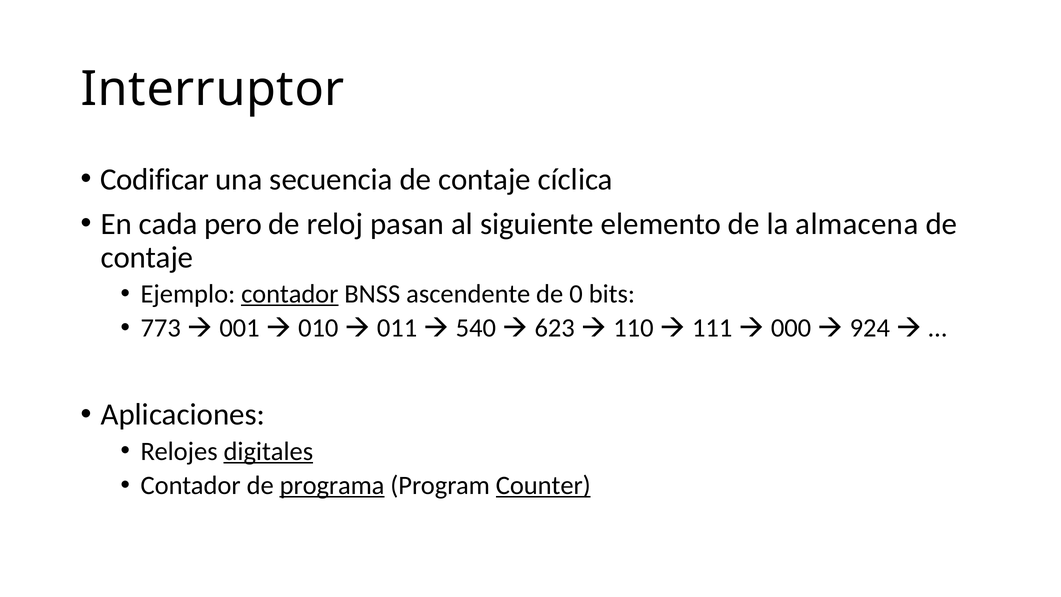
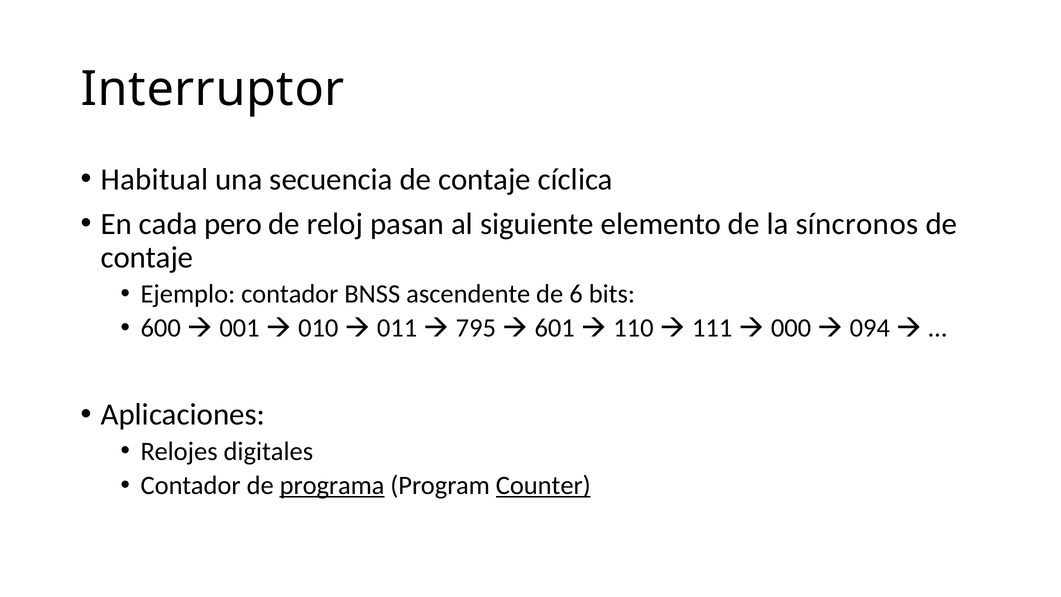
Codificar: Codificar -> Habitual (154, 179)
almacena: almacena -> síncronos (857, 224)
contador underline: present -> none (290, 294)
0: 0 -> 6 (576, 294)
773: 773 -> 600 (161, 328)
540: 540 -> 795 (476, 328)
623: 623 -> 601 (555, 328)
924: 924 -> 094 (870, 328)
digitales underline: present -> none (268, 451)
